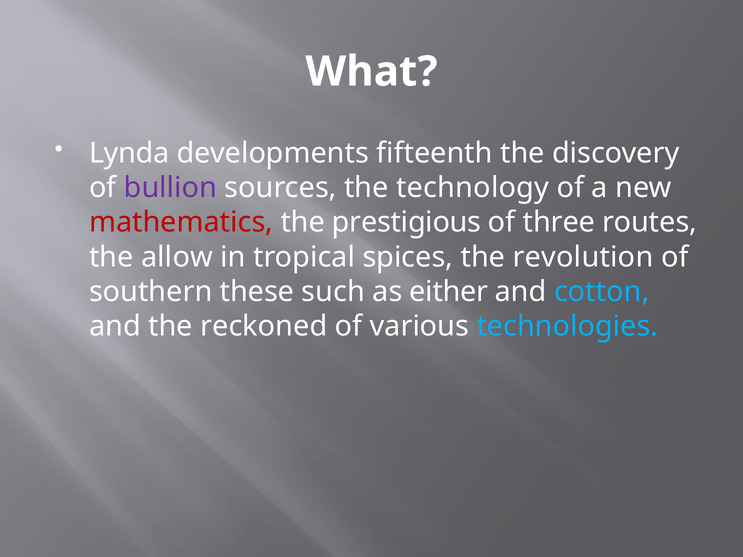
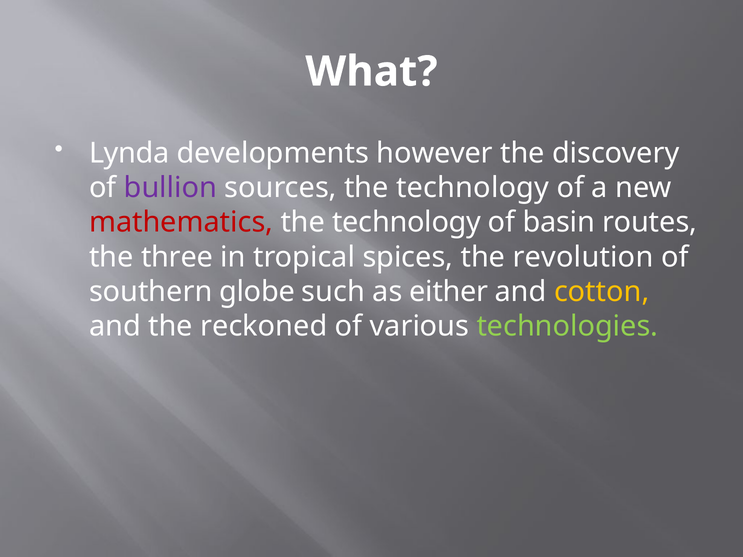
fifteenth: fifteenth -> however (435, 153)
prestigious: prestigious -> technology (407, 222)
three: three -> basin (559, 222)
allow: allow -> three (177, 257)
these: these -> globe (257, 292)
cotton colour: light blue -> yellow (602, 292)
technologies colour: light blue -> light green (567, 327)
